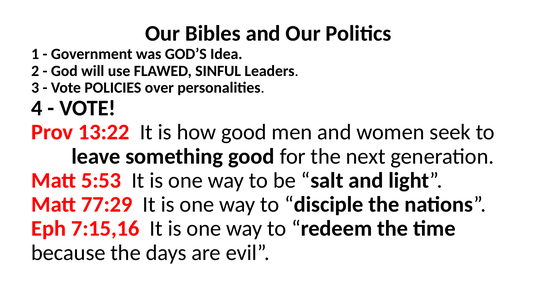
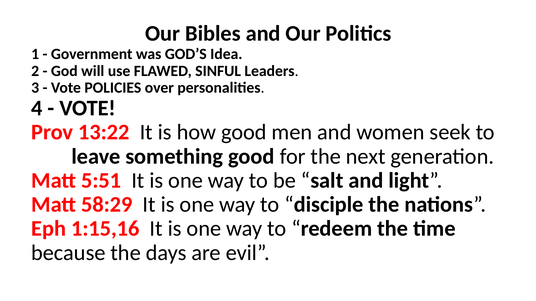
5:53: 5:53 -> 5:51 (101, 181)
77:29: 77:29 -> 58:29 (107, 205)
7:15,16: 7:15,16 -> 1:15,16 (105, 229)
